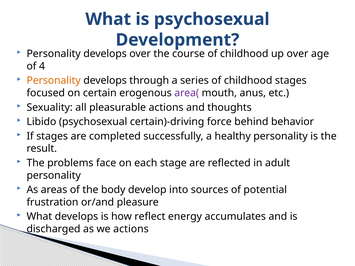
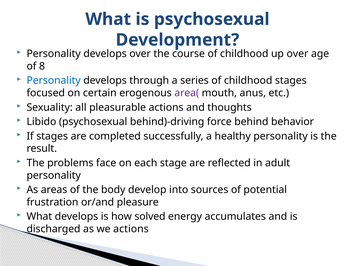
4: 4 -> 8 (42, 66)
Personality colour: orange -> blue (54, 81)
certain)-driving: certain)-driving -> behind)-driving (167, 122)
reflect: reflect -> solved (150, 217)
